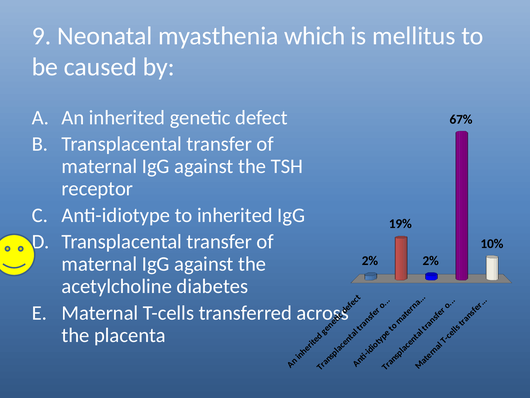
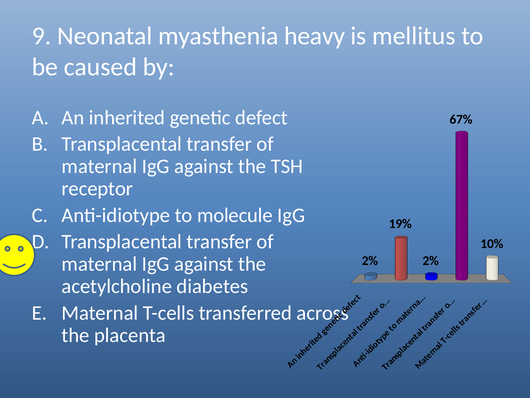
which: which -> heavy (315, 36)
to inherited: inherited -> molecule (235, 215)
